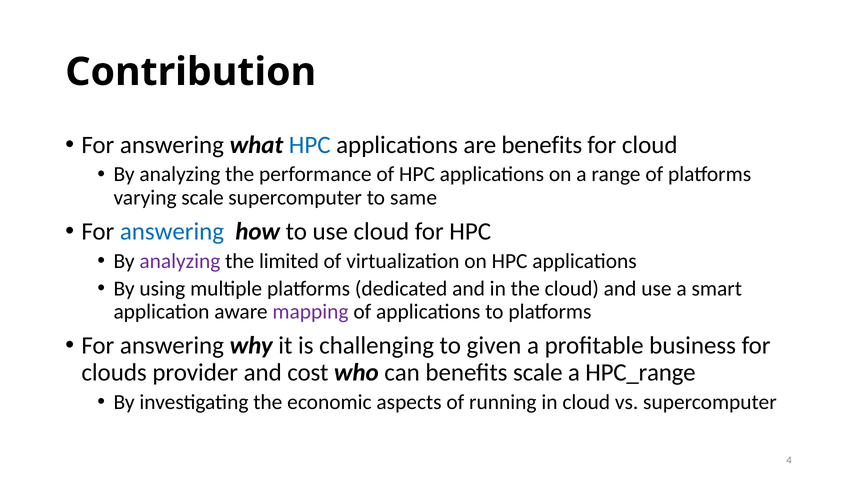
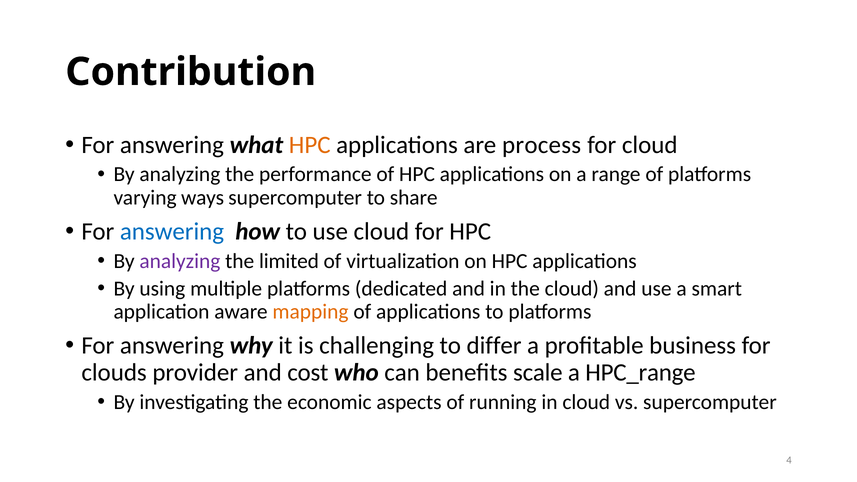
HPC colour: blue -> orange (310, 145)
are benefits: benefits -> process (542, 145)
varying scale: scale -> ways (203, 198)
same: same -> share (414, 198)
mapping colour: purple -> orange (311, 312)
given: given -> differ (494, 346)
